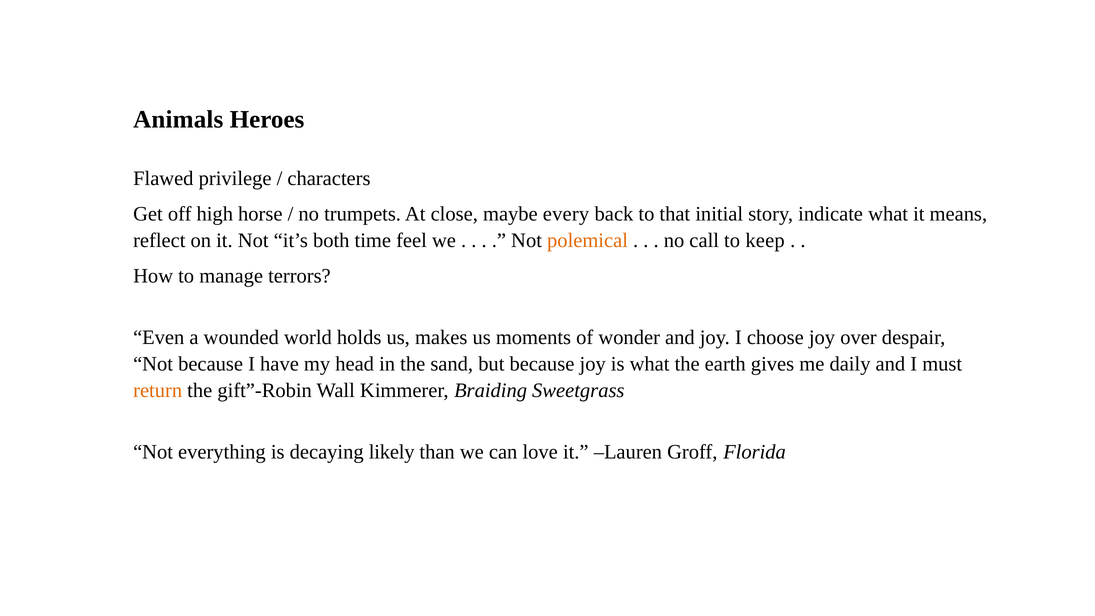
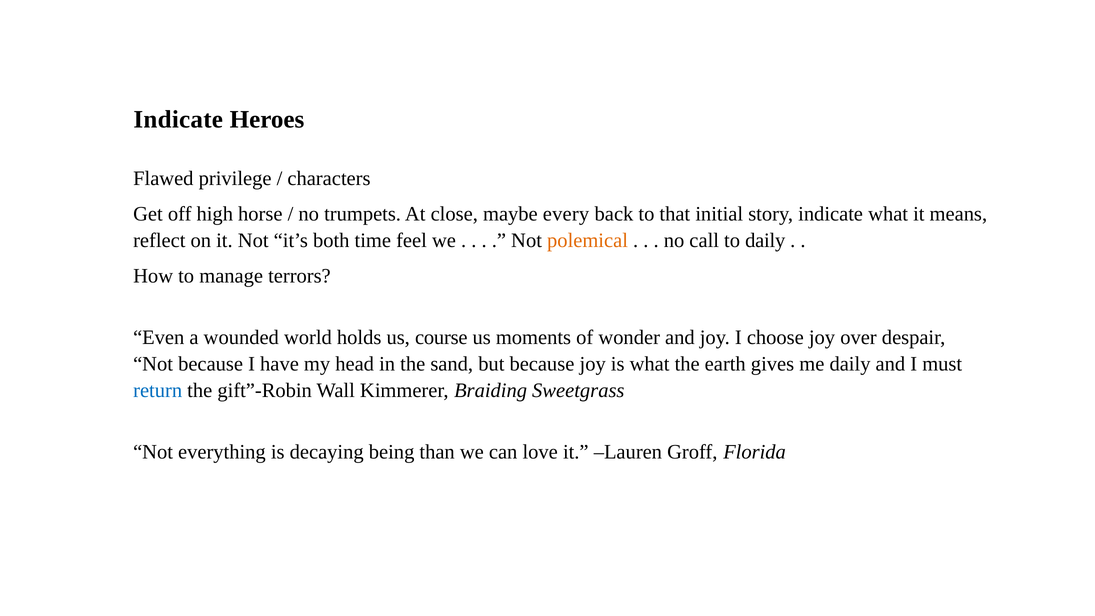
Animals: Animals -> Indicate (178, 120)
to keep: keep -> daily (765, 240)
makes: makes -> course (441, 338)
return colour: orange -> blue (158, 390)
likely: likely -> being (392, 452)
